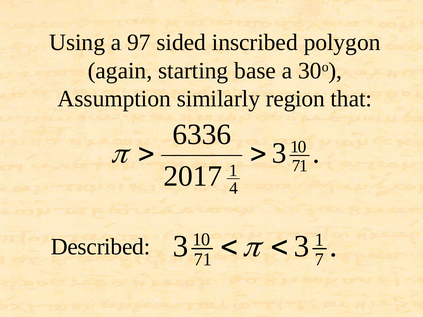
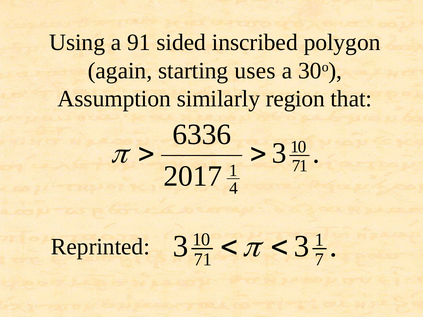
97: 97 -> 91 (139, 43)
base: base -> uses (255, 71)
Described: Described -> Reprinted (100, 247)
